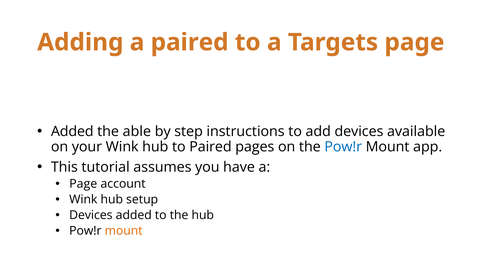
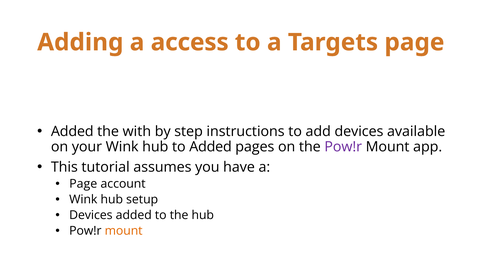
a paired: paired -> access (190, 42)
able: able -> with (137, 132)
to Paired: Paired -> Added (211, 147)
Pow!r colour: blue -> purple (343, 147)
